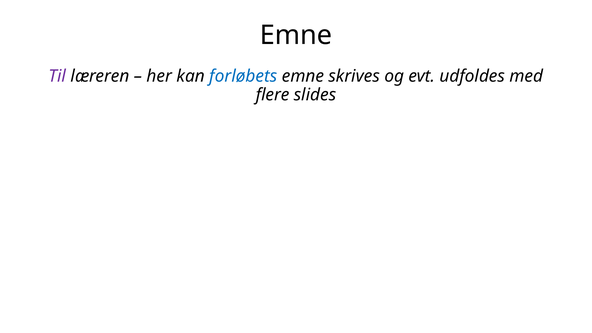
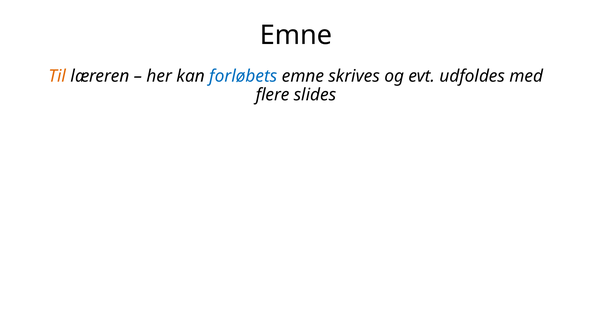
Til colour: purple -> orange (57, 76)
